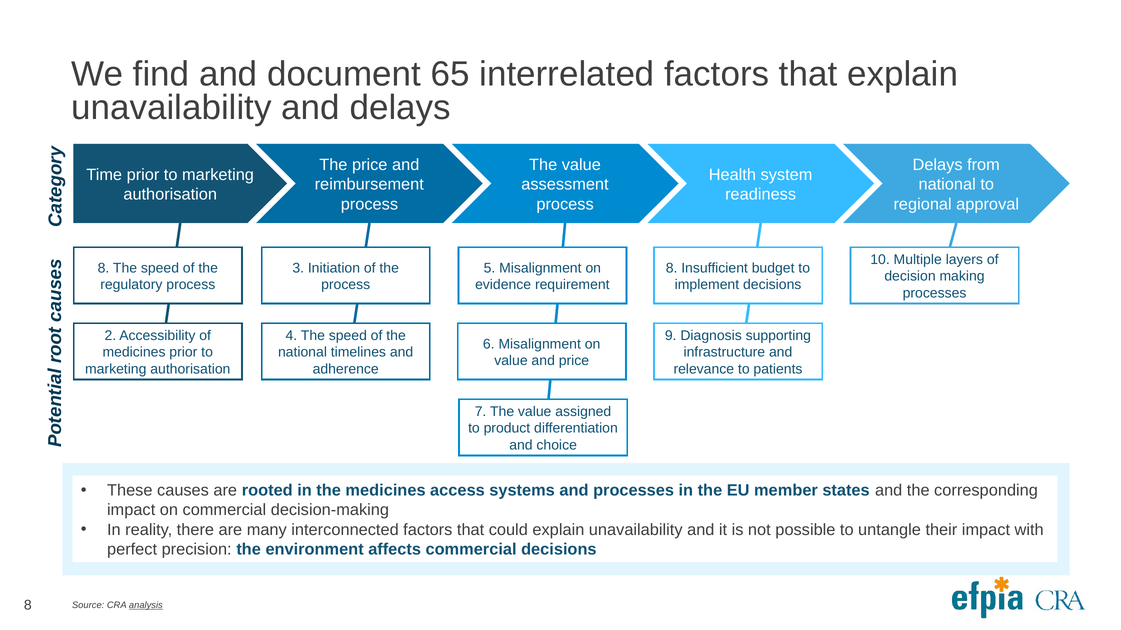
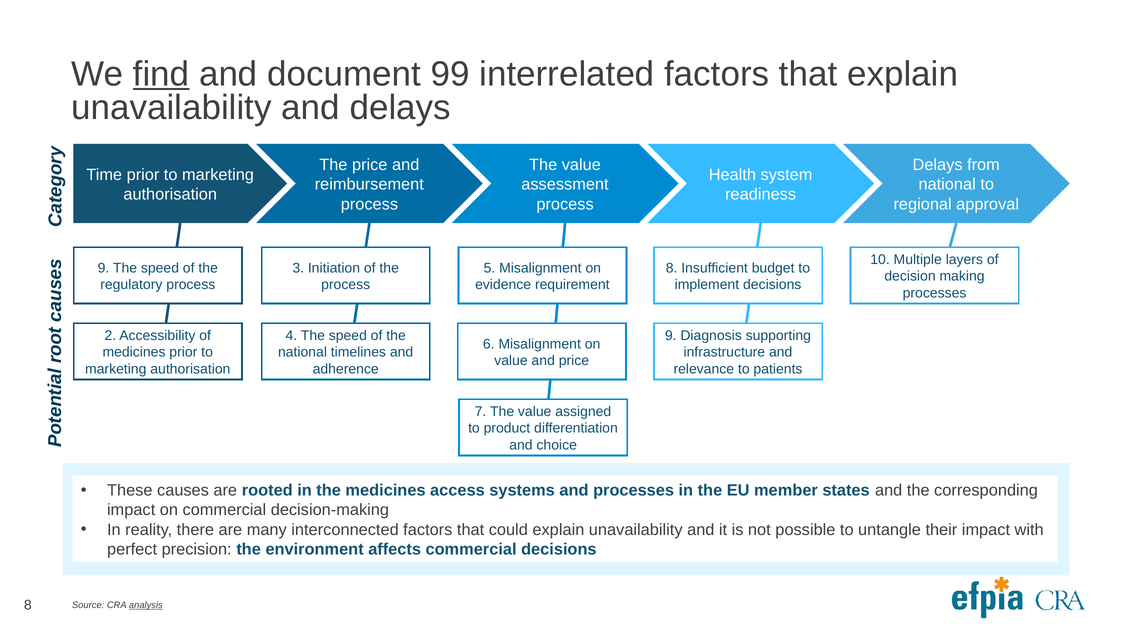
find underline: none -> present (161, 74)
65: 65 -> 99 (450, 74)
8: 8 -> 9 (104, 268)
